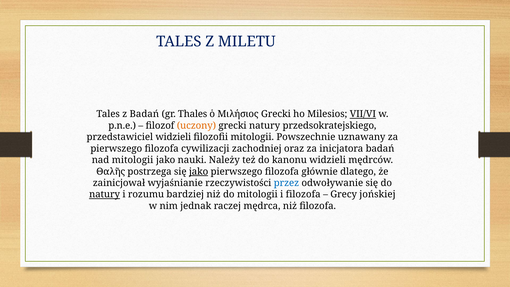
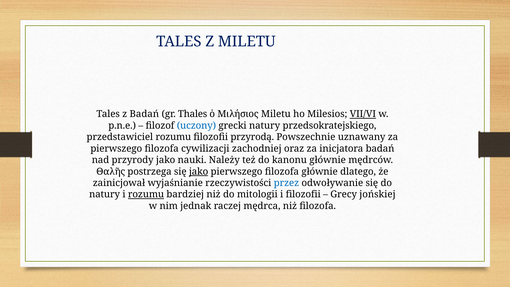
Μιλήσιος Grecki: Grecki -> Miletu (276, 114)
uczony colour: orange -> blue (196, 126)
przedstawiciel widzieli: widzieli -> rozumu (173, 137)
filozofii mitologii: mitologii -> przyrodą (252, 137)
nad mitologii: mitologii -> przyrody (133, 160)
kanonu widzieli: widzieli -> głównie (328, 160)
natury underline: present -> none (105, 194)
rozumu underline: none -> present (146, 194)
i filozofa: filozofa -> filozofii (303, 194)
